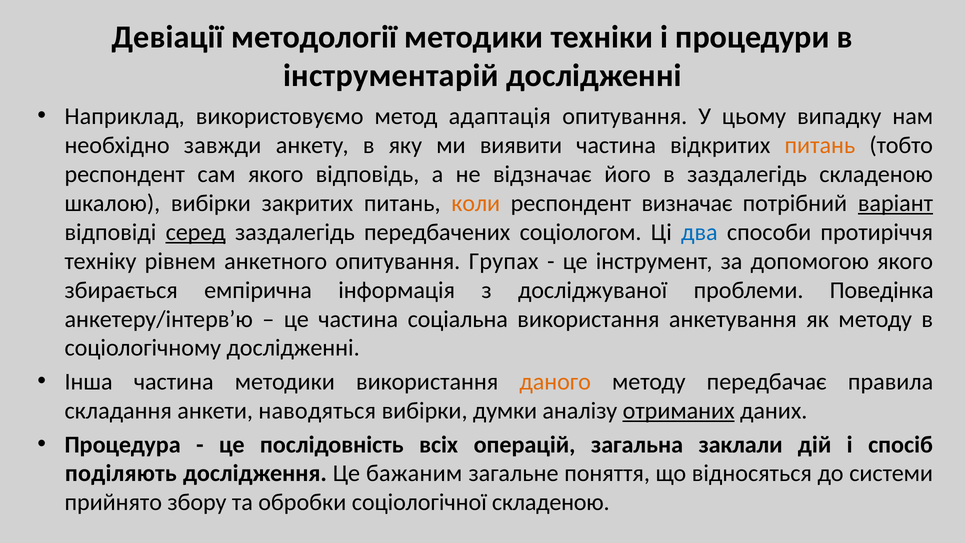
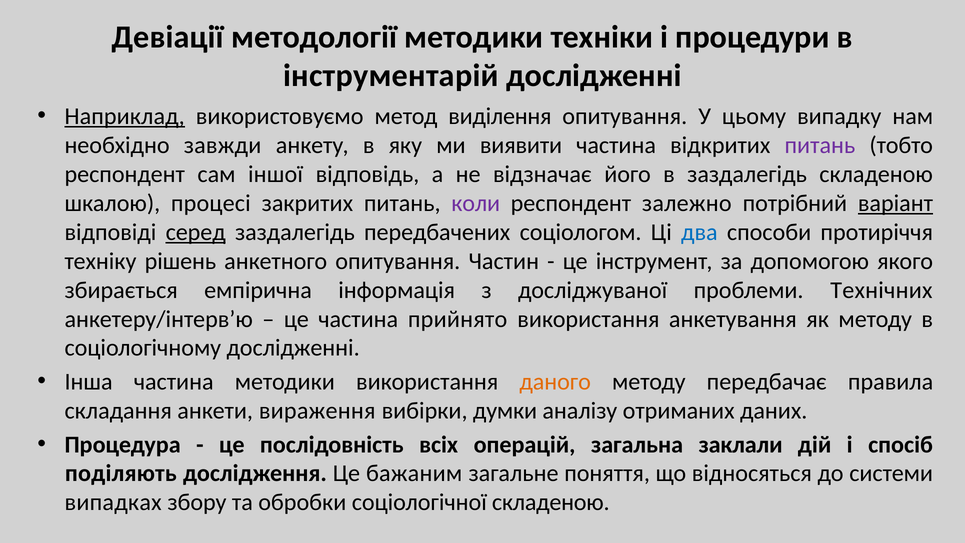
Наприклад underline: none -> present (125, 116)
адаптація: адаптація -> виділення (500, 116)
питань colour: orange -> purple (820, 145)
сам якого: якого -> іншої (275, 174)
шкалою вибірки: вибірки -> процесі (211, 203)
коли colour: orange -> purple (476, 203)
визначає: визначає -> залежно (687, 203)
рівнем: рівнем -> рішень (180, 261)
Групах: Групах -> Частин (504, 261)
Поведінка: Поведінка -> Технічних (881, 290)
соціальна: соціальна -> прийнято (458, 319)
наводяться: наводяться -> вираження (317, 411)
отриманих underline: present -> none (679, 411)
прийнято: прийнято -> випадках (113, 502)
